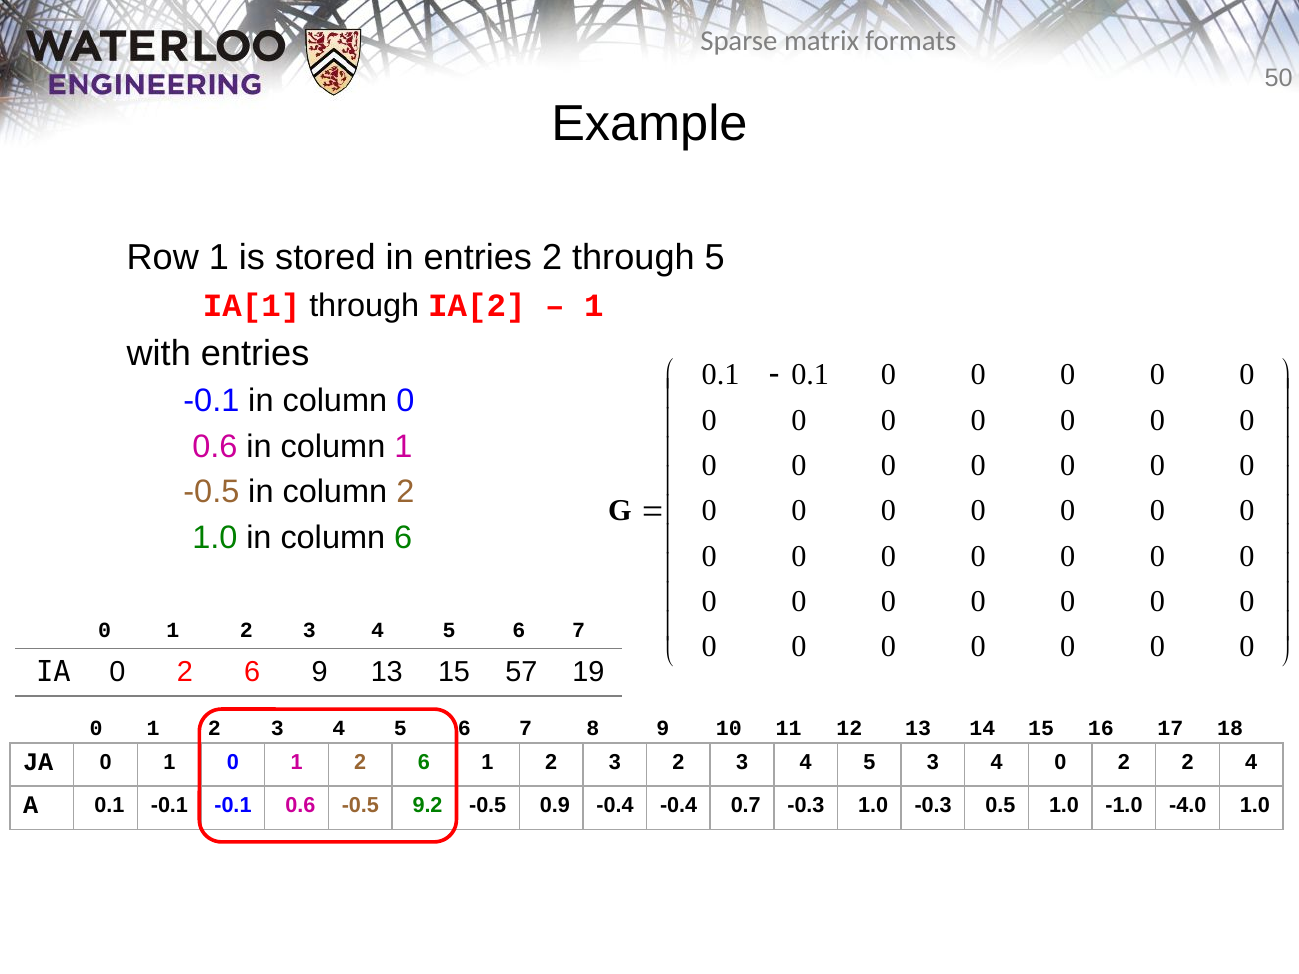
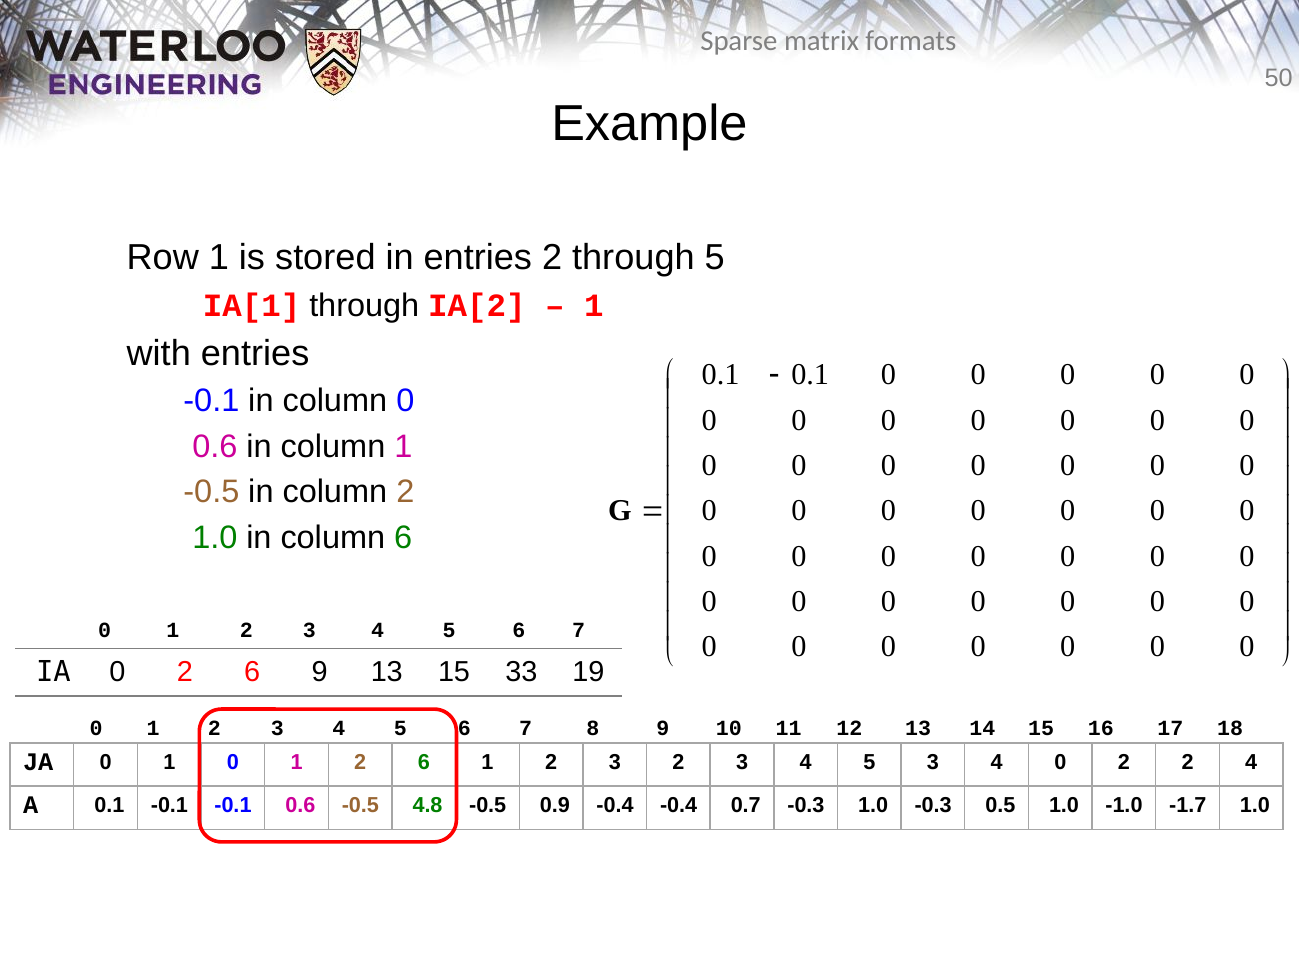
57: 57 -> 33 (521, 672)
9.2: 9.2 -> 4.8 (427, 806)
-4.0: -4.0 -> -1.7 (1188, 806)
